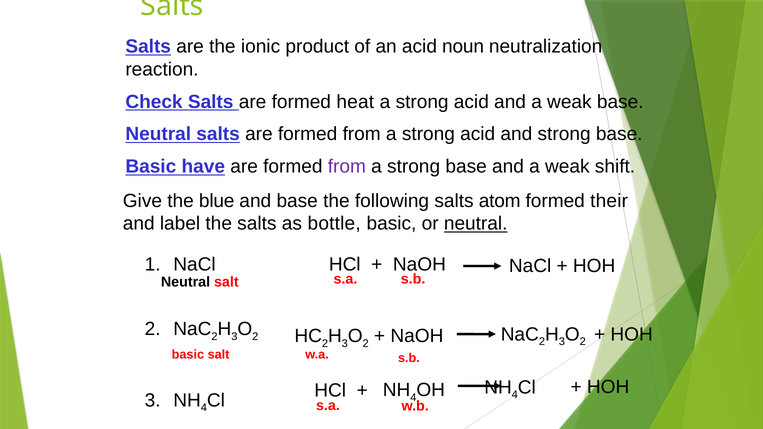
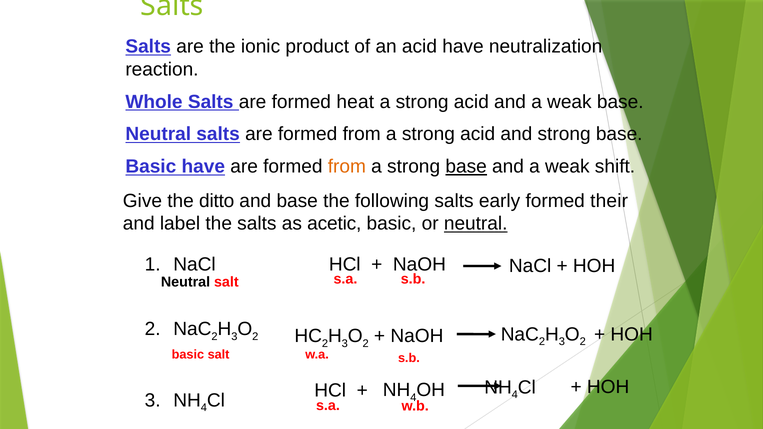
acid noun: noun -> have (463, 46)
Check: Check -> Whole (154, 102)
from colour: purple -> orange (347, 167)
base underline: none -> present (466, 167)
blue: blue -> ditto (217, 201)
atom: atom -> early (500, 201)
bottle: bottle -> acetic (334, 224)
